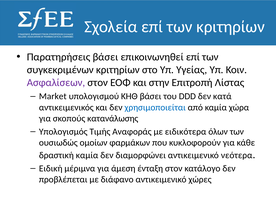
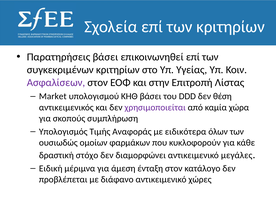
κατά: κατά -> θέση (222, 96)
χρησιμοποιείται colour: blue -> purple (155, 107)
κατανάλωσης: κατανάλωσης -> συμπλήρωση (113, 118)
δραστική καμία: καμία -> στόχο (87, 155)
νεότερα: νεότερα -> μεγάλες (237, 155)
